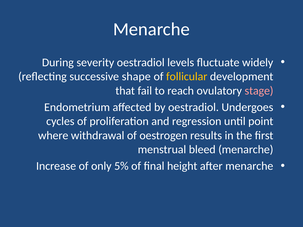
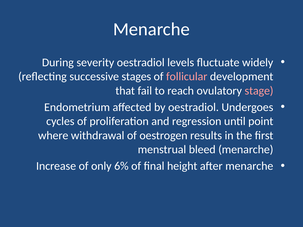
shape: shape -> stages (136, 77)
follicular colour: yellow -> pink (187, 77)
5%: 5% -> 6% (121, 166)
